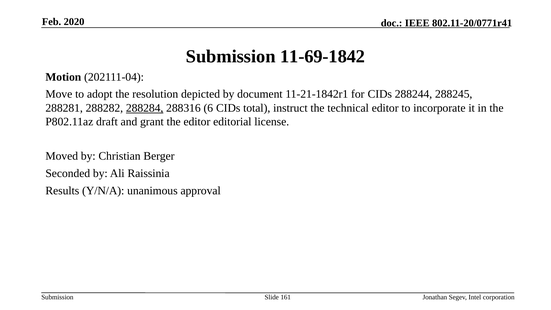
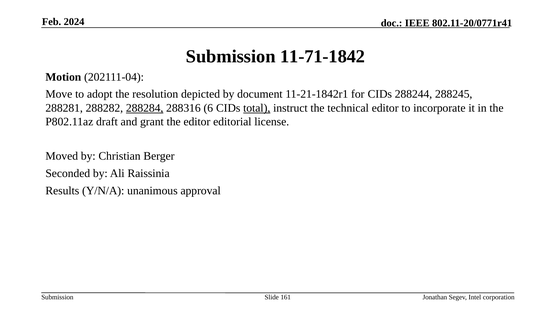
2020: 2020 -> 2024 (74, 22)
11-69-1842: 11-69-1842 -> 11-71-1842 (323, 56)
total underline: none -> present (257, 108)
